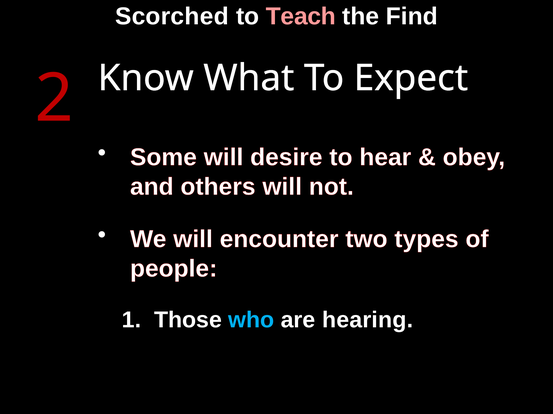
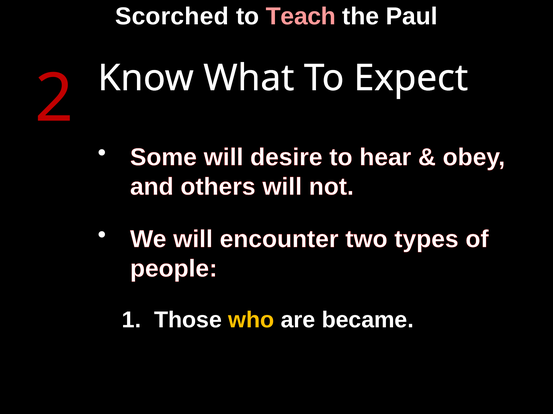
Find: Find -> Paul (412, 16)
who colour: light blue -> yellow (251, 320)
hearing: hearing -> became (368, 320)
